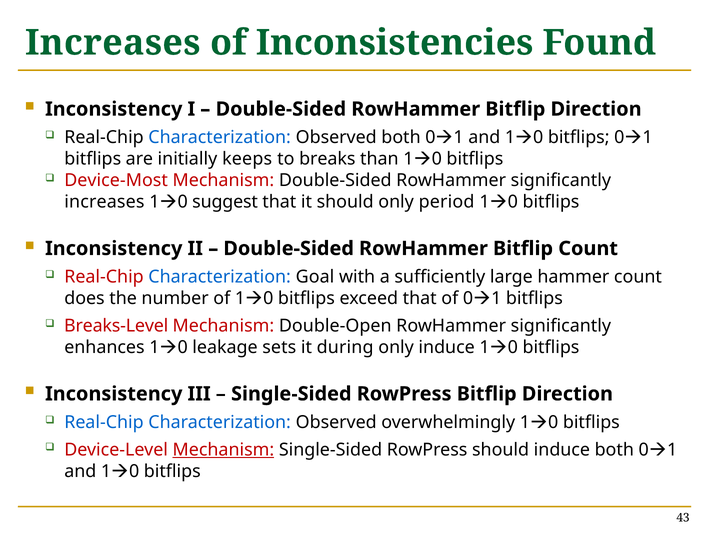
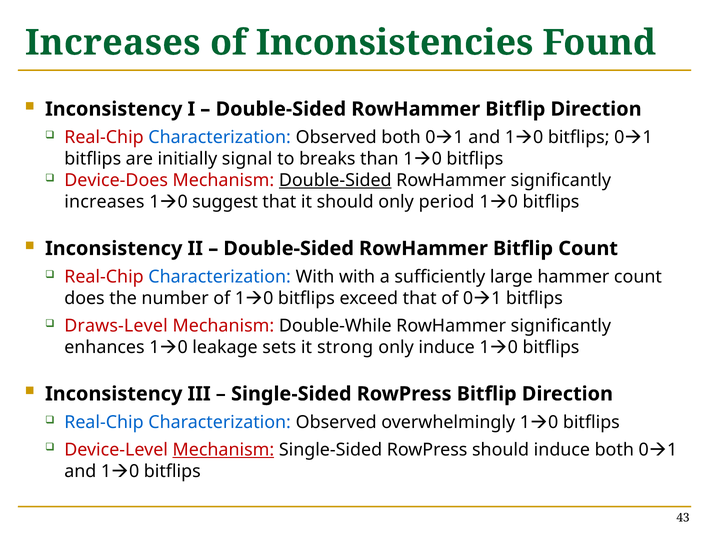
Real-Chip colour: black -> red (104, 138)
keeps: keeps -> signal (247, 159)
Device-Most: Device-Most -> Device-Does (116, 181)
Double-Sided underline: none -> present (335, 181)
Characterization Goal: Goal -> With (315, 277)
Breaks-Level: Breaks-Level -> Draws-Level (116, 326)
Double-Open: Double-Open -> Double-While (335, 326)
during: during -> strong (345, 347)
